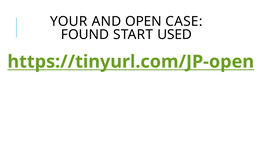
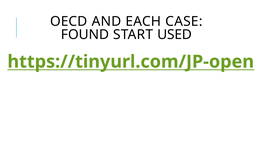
YOUR: YOUR -> OECD (69, 22)
OPEN: OPEN -> EACH (143, 22)
